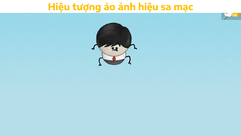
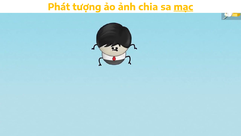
Hiệu: Hiệu -> Phát (59, 7)
ảnh hiệu: hiệu -> chia (148, 7)
mạc underline: none -> present (183, 7)
